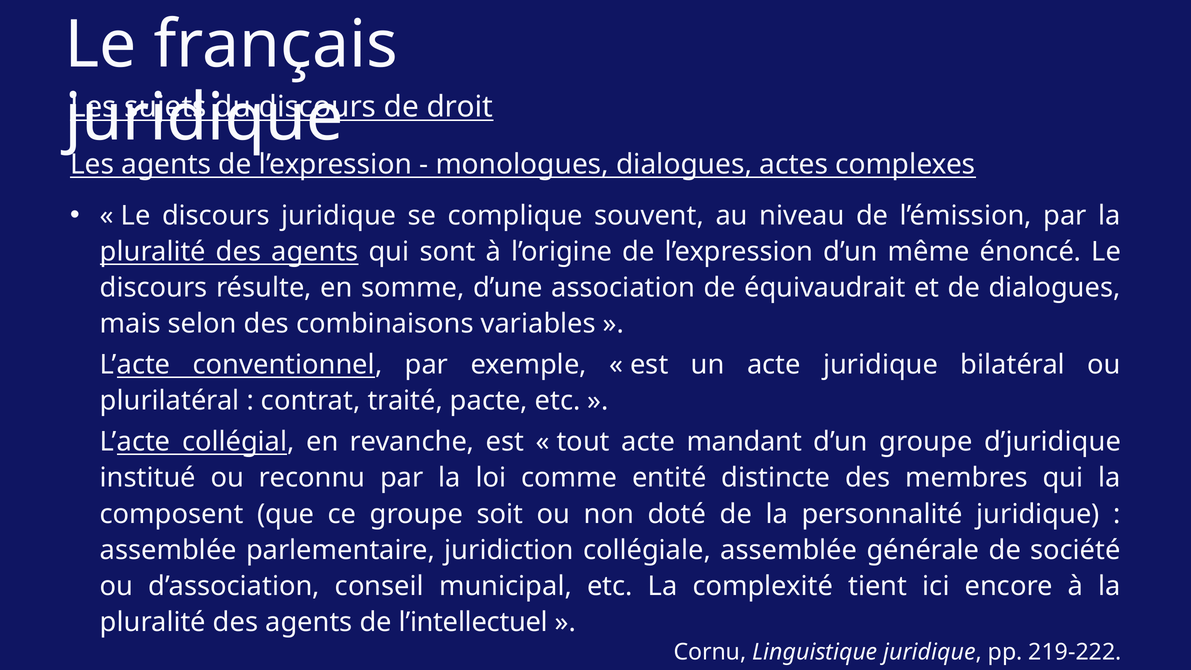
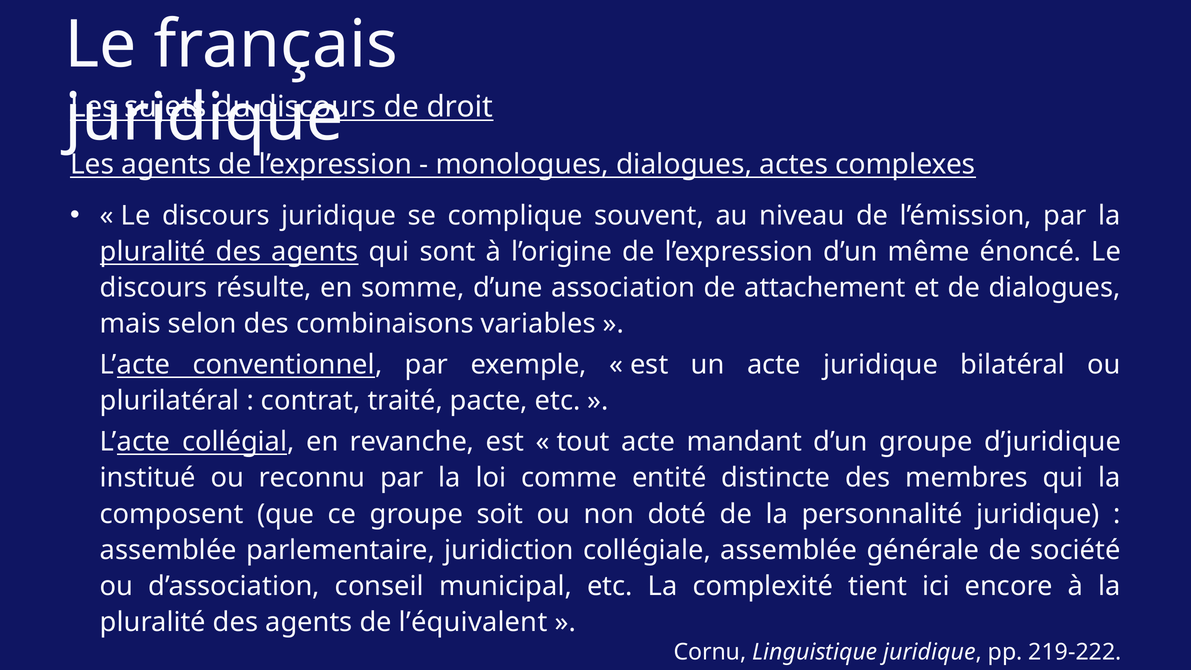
équivaudrait: équivaudrait -> attachement (825, 288)
l’intellectuel: l’intellectuel -> l’équivalent (473, 622)
